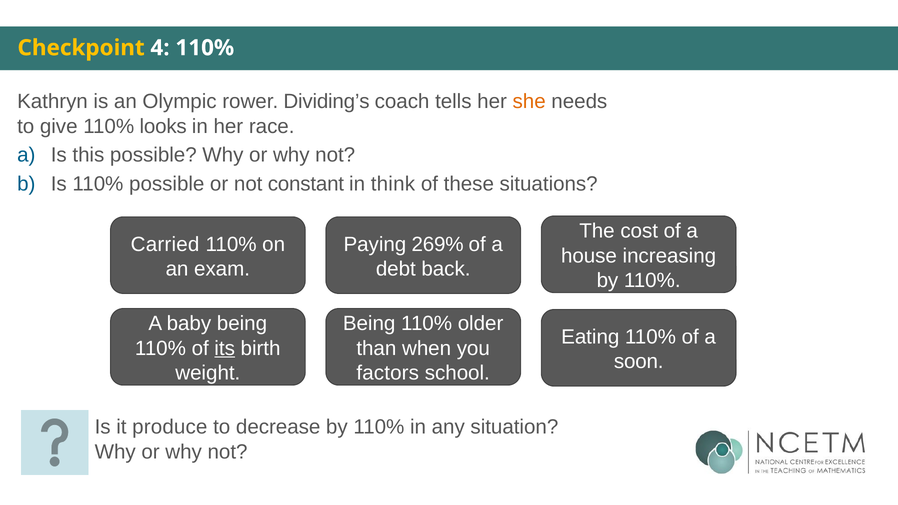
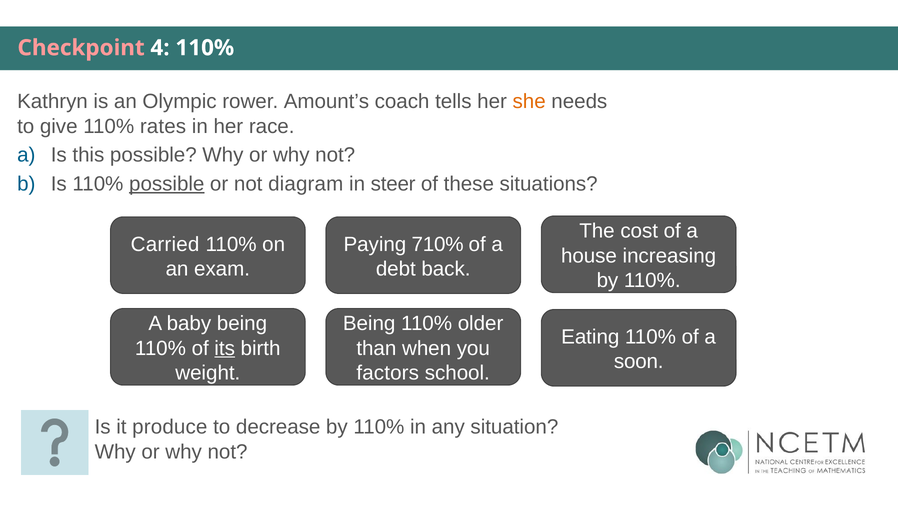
Checkpoint colour: yellow -> pink (81, 48)
Dividing’s: Dividing’s -> Amount’s (326, 102)
looks: looks -> rates (163, 126)
possible underline: none -> present (167, 184)
constant: constant -> diagram (306, 184)
think: think -> steer (393, 184)
269%: 269% -> 710% (438, 244)
